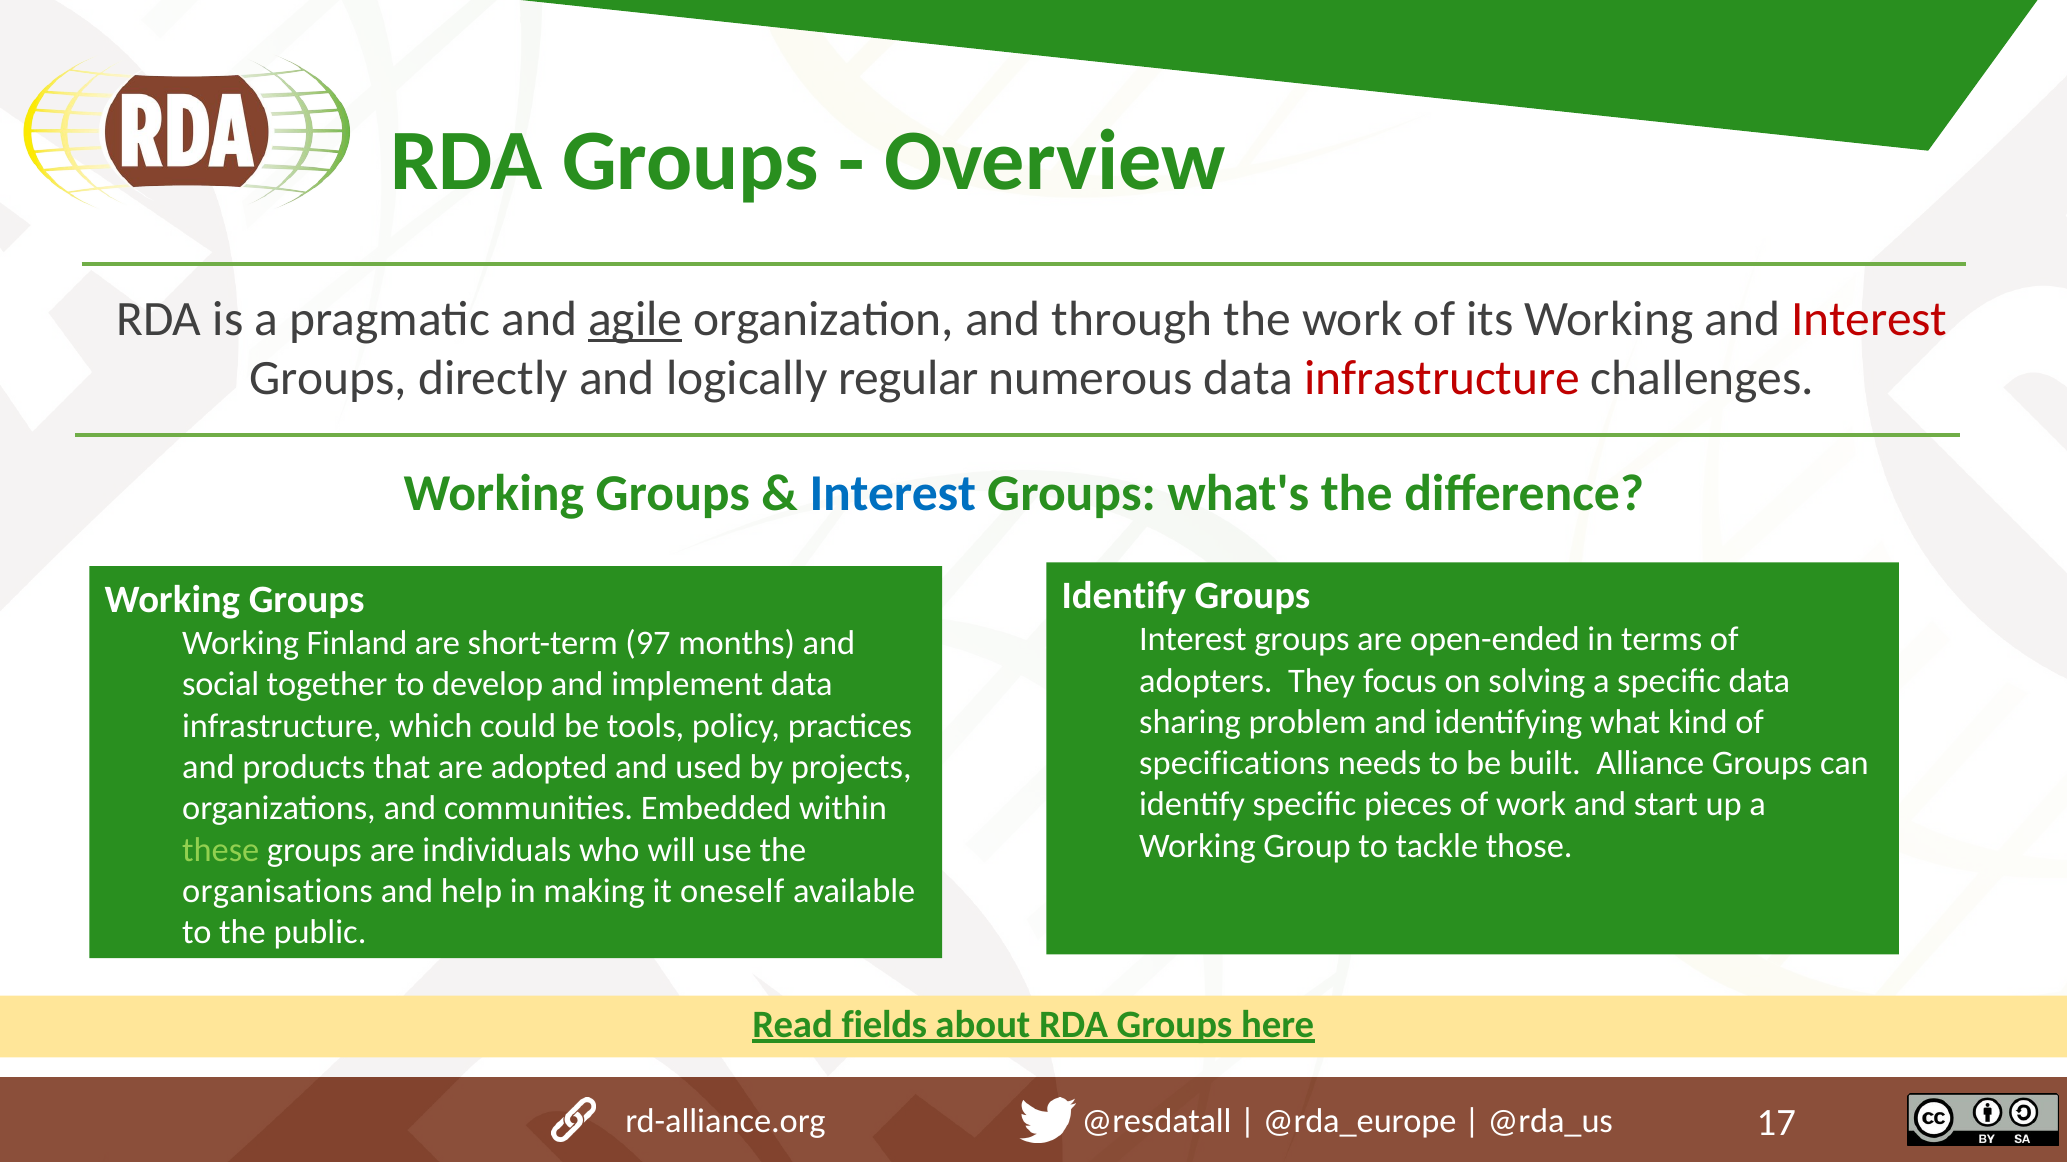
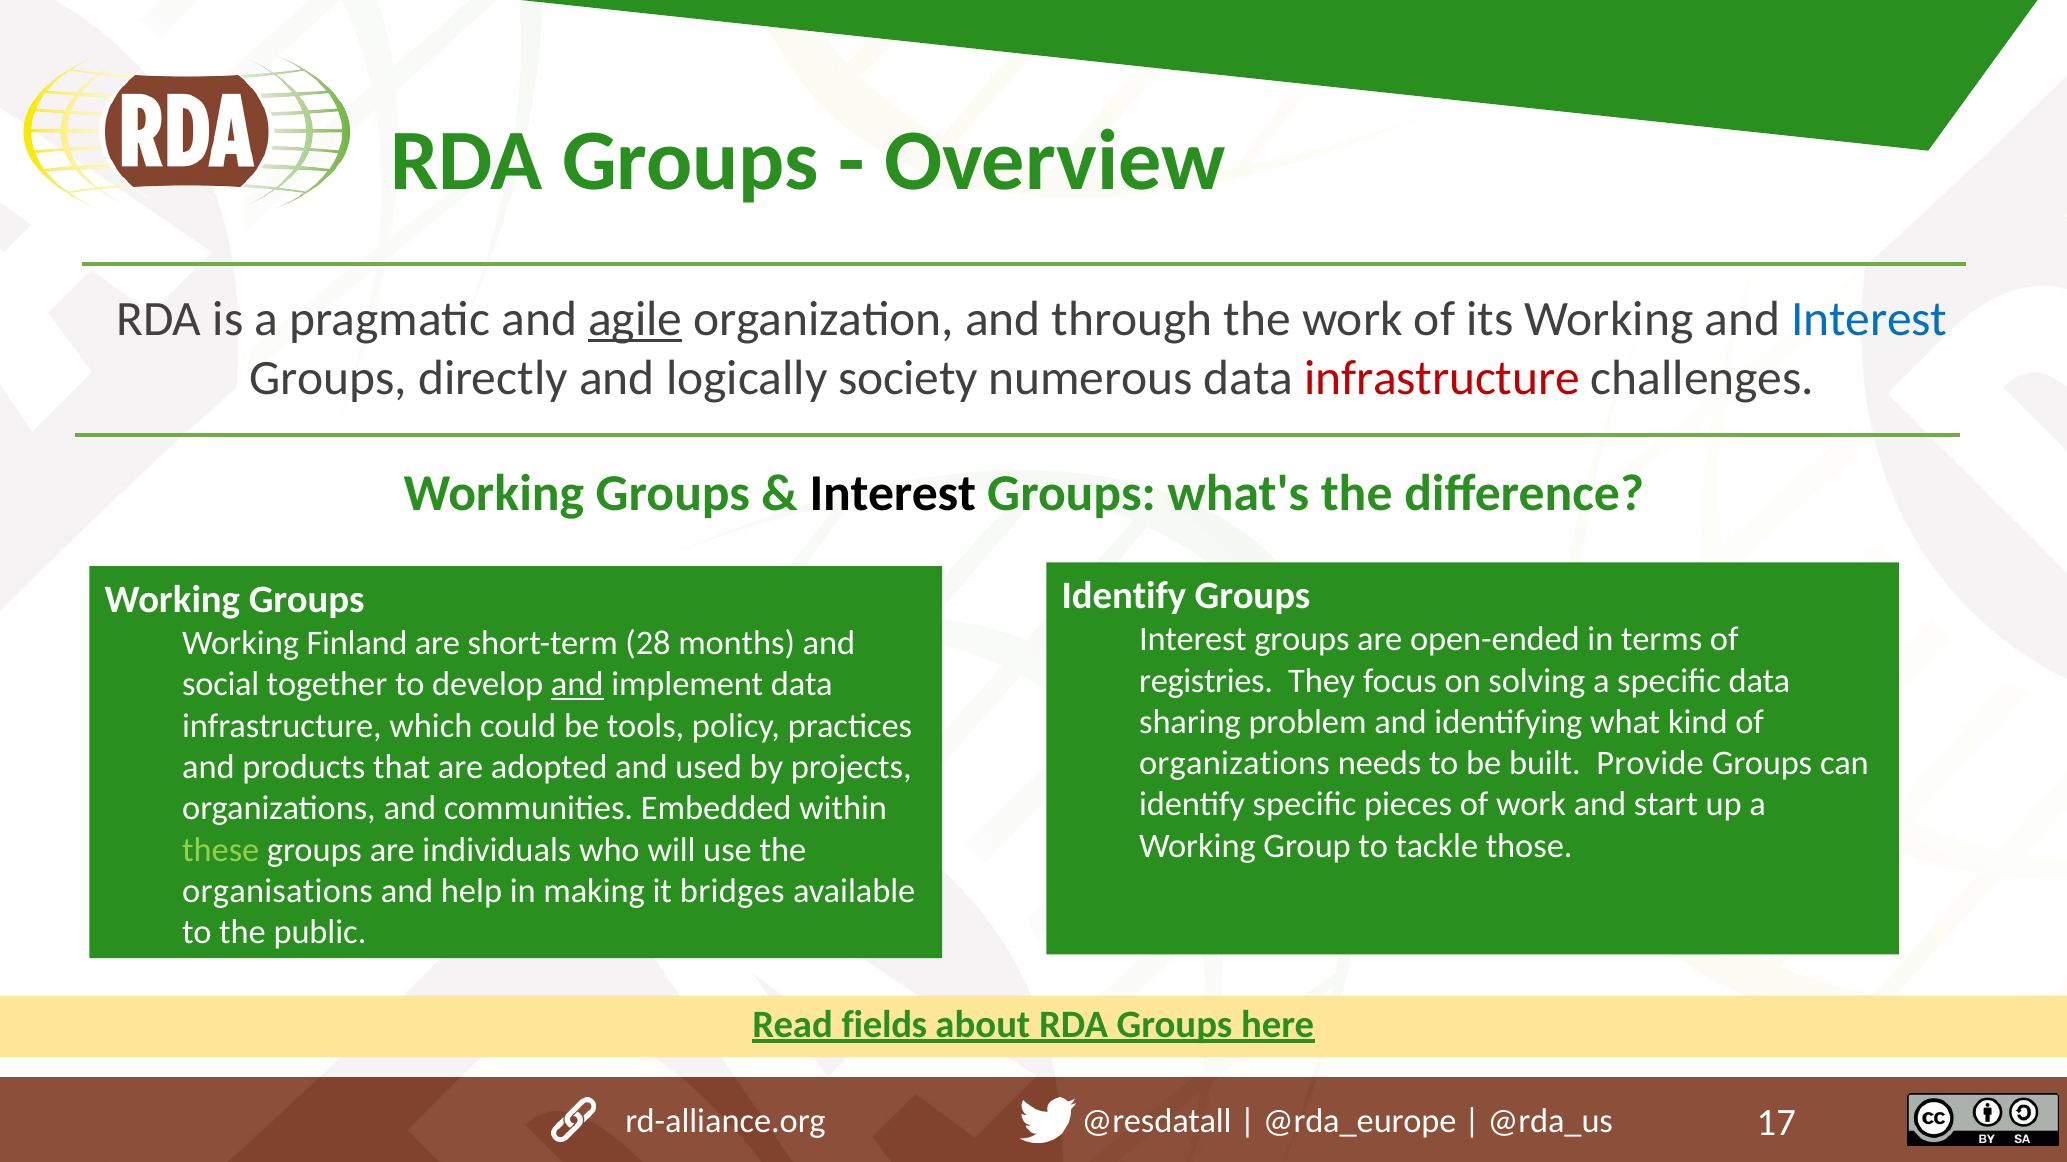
Interest colour: red -> blue (1869, 319)
regular: regular -> society (908, 379)
Interest colour: blue -> black (893, 494)
97: 97 -> 28 (648, 644)
adopters: adopters -> registries (1206, 681)
and underline: none -> present (577, 685)
specifications: specifications -> organizations (1234, 764)
Alliance: Alliance -> Provide (1650, 764)
oneself: oneself -> bridges (732, 892)
